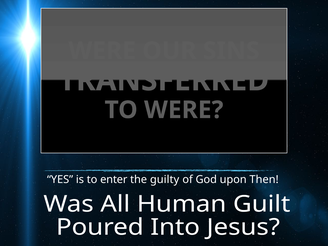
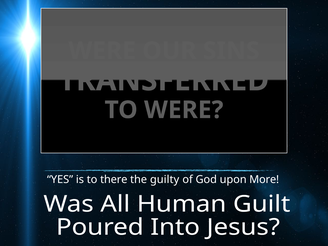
enter: enter -> there (114, 180)
Then: Then -> More (264, 180)
